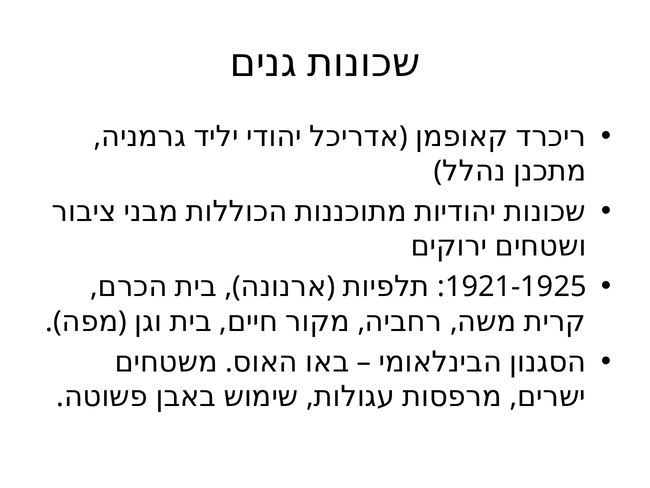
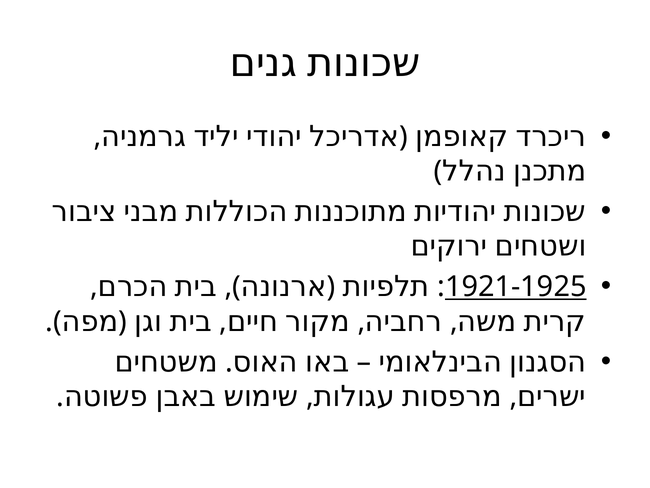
1921-1925 underline: none -> present (516, 287)
